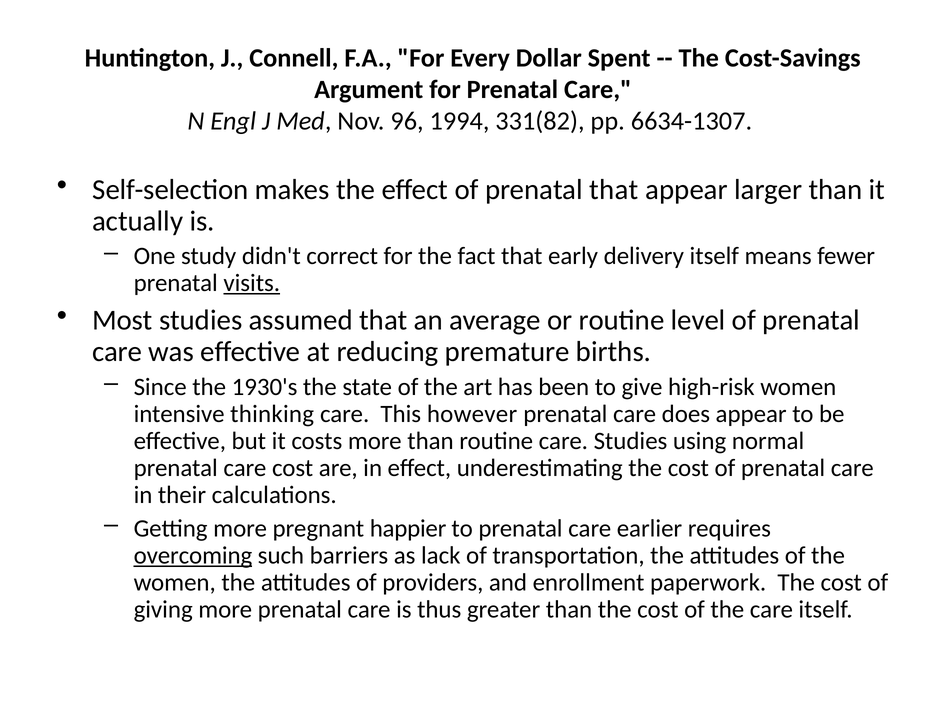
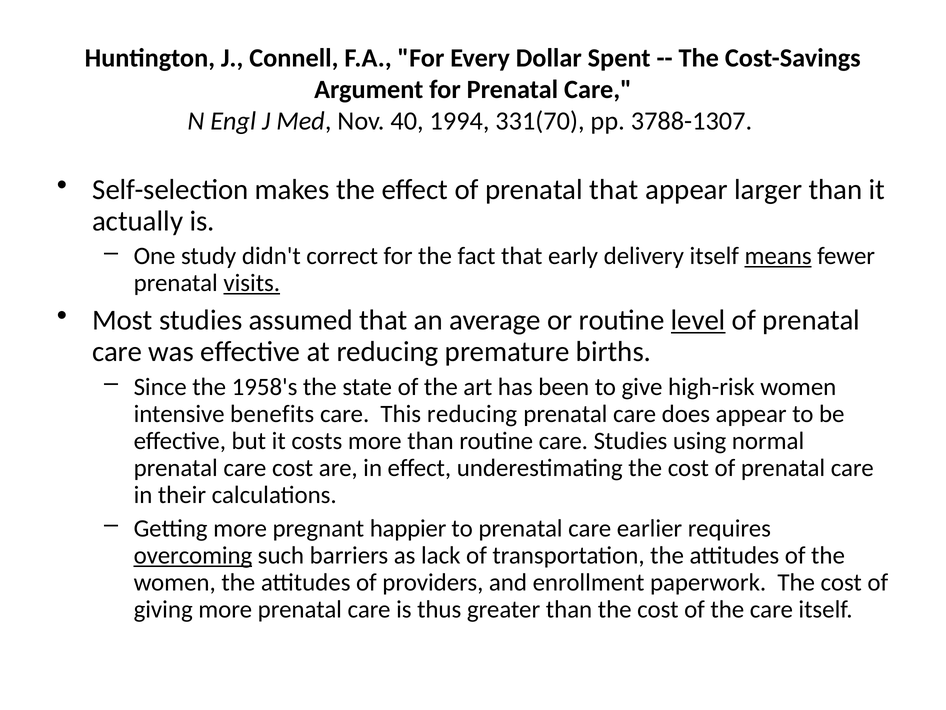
96: 96 -> 40 (407, 121)
331(82: 331(82 -> 331(70 (540, 121)
6634-1307: 6634-1307 -> 3788-1307 (691, 121)
means underline: none -> present (778, 256)
level underline: none -> present (698, 320)
1930's: 1930's -> 1958's (265, 387)
thinking: thinking -> benefits (272, 414)
This however: however -> reducing (472, 414)
